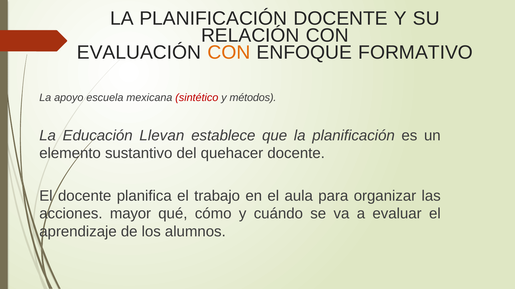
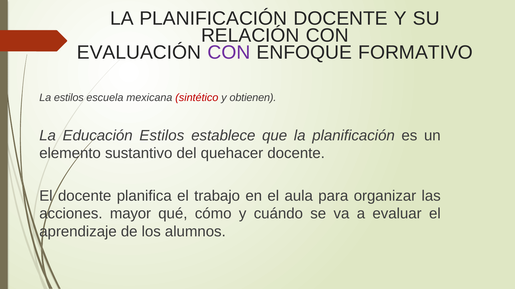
CON colour: orange -> purple (229, 52)
La apoyo: apoyo -> estilos (69, 98)
métodos: métodos -> obtienen (253, 98)
Educación Llevan: Llevan -> Estilos (162, 136)
